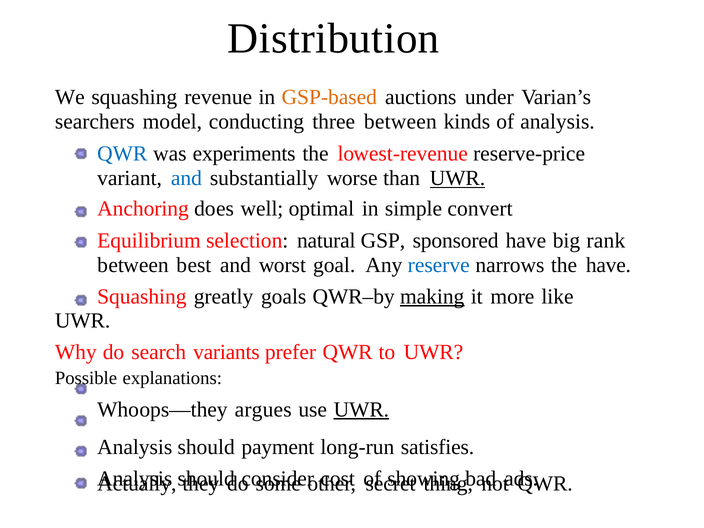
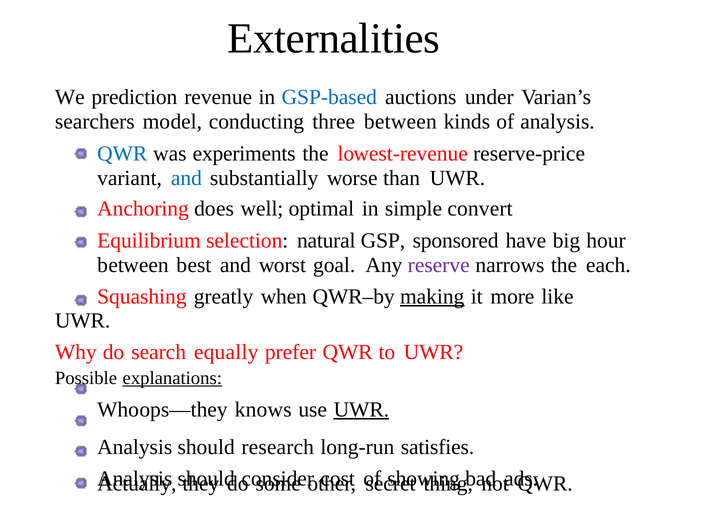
Distribution: Distribution -> Externalities (334, 39)
We squashing: squashing -> prediction (134, 97)
GSP-based colour: orange -> blue (329, 97)
UWR underline: present -> none (457, 178)
rank: rank -> hour (606, 241)
reserve colour: blue -> purple (439, 265)
the have: have -> each (608, 265)
goals: goals -> when (284, 296)
variants: variants -> equally (226, 352)
explanations underline: none -> present (172, 378)
argues: argues -> knows (263, 410)
payment: payment -> research (278, 447)
